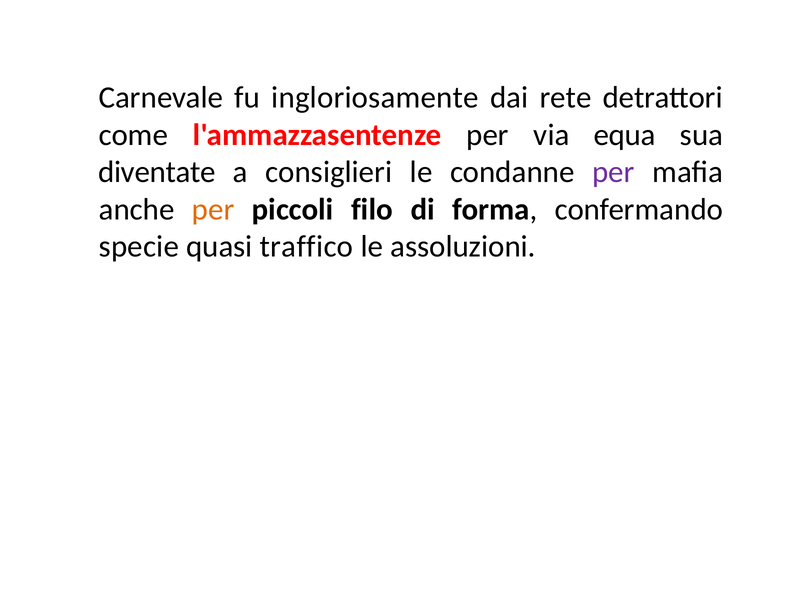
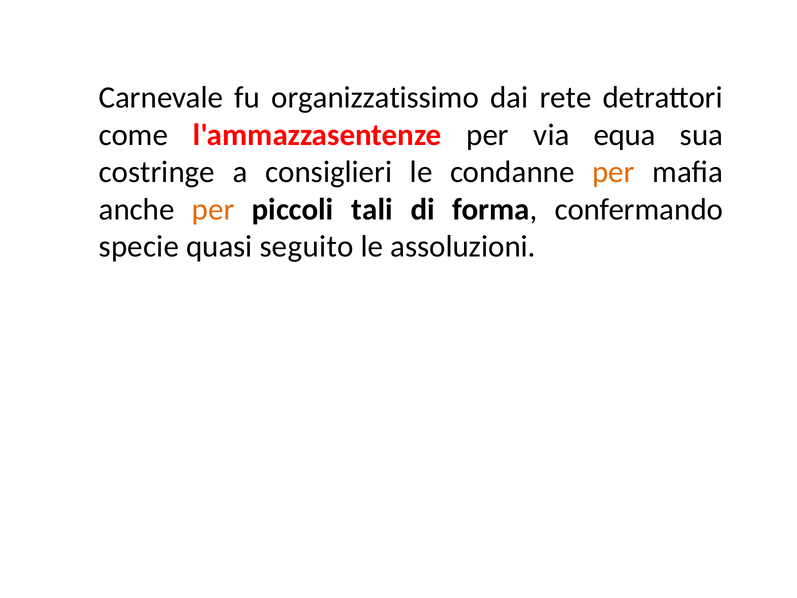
ingloriosamente: ingloriosamente -> organizzatissimo (375, 98)
diventate: diventate -> costringe (157, 172)
per colour: purple -> orange (613, 172)
filo: filo -> tali (372, 209)
traffico: traffico -> seguito (307, 246)
